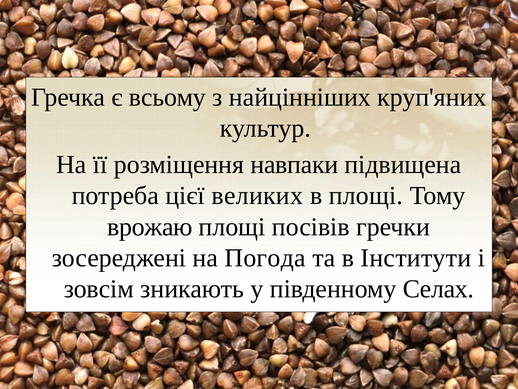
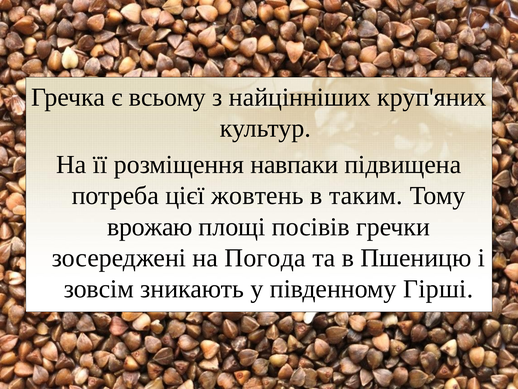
великих: великих -> жовтень (257, 195)
в площі: площі -> таким (366, 195)
Інститути: Інститути -> Пшеницю (416, 258)
Селах: Селах -> Гірші (438, 289)
